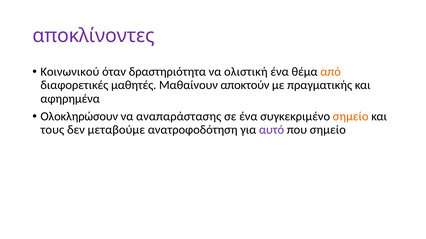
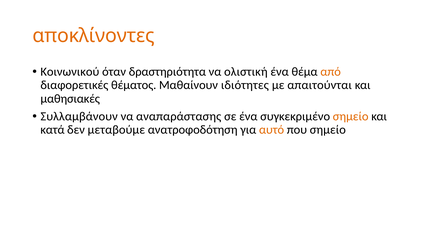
αποκλίνοντες colour: purple -> orange (94, 36)
μαθητές: μαθητές -> θέματος (134, 85)
αποκτούν: αποκτούν -> ιδιότητες (245, 85)
πραγματικής: πραγματικής -> απαιτούνται (320, 85)
αφηρημένα: αφηρημένα -> μαθησιακές (70, 99)
Ολοκληρώσουν: Ολοκληρώσουν -> Συλλαμβάνουν (79, 117)
τους: τους -> κατά (52, 130)
αυτό colour: purple -> orange (272, 130)
